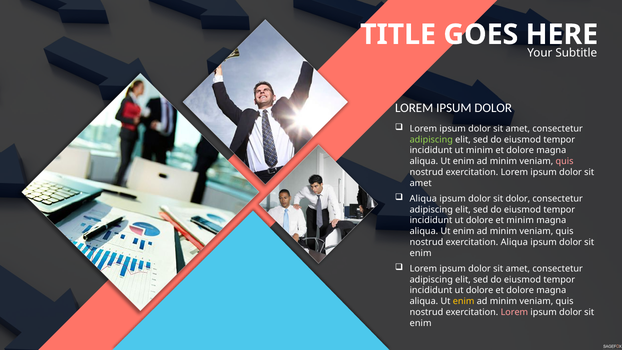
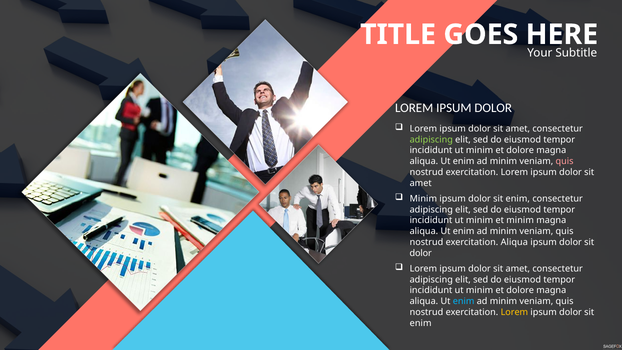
Aliqua: Aliqua -> Minim (423, 199)
dolor: dolor -> enim (518, 199)
dolore: dolore -> minim (480, 220)
enim: enim -> dolor (421, 253)
dolore: dolore -> minim (480, 290)
enim colour: yellow -> light blue (464, 301)
Lorem colour: pink -> yellow (514, 312)
